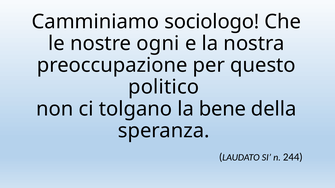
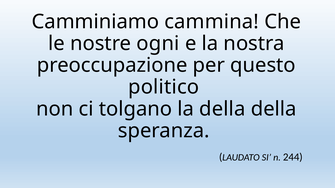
sociologo: sociologo -> cammina (212, 22)
la bene: bene -> della (222, 109)
